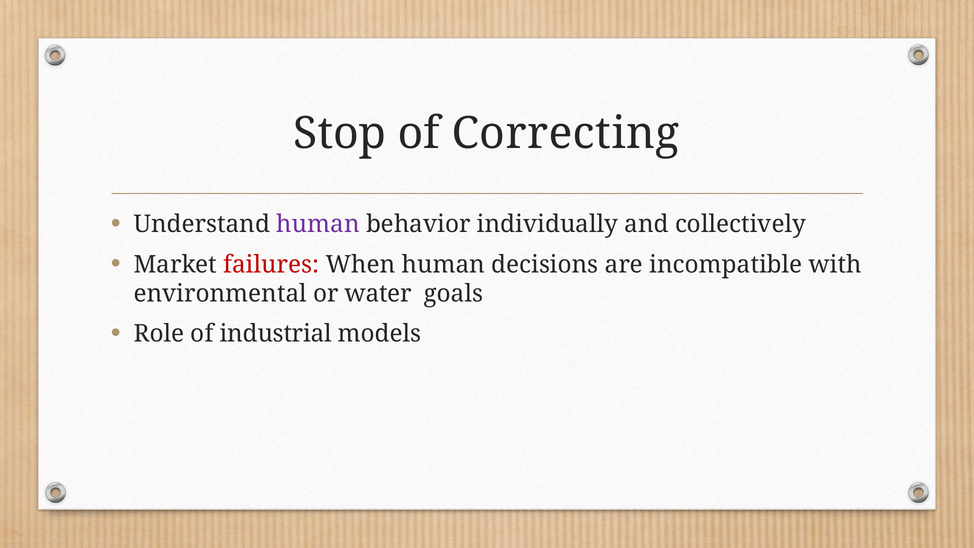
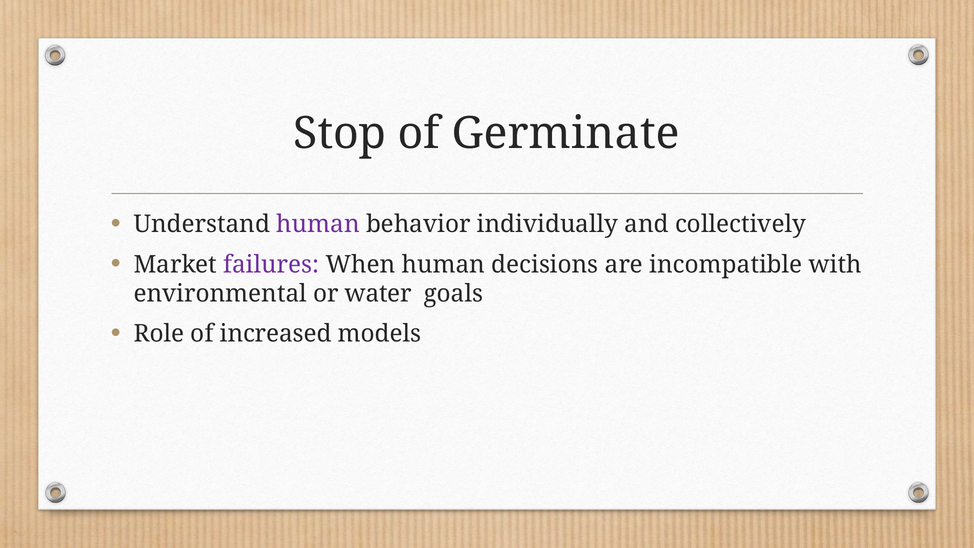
Correcting: Correcting -> Germinate (566, 134)
failures colour: red -> purple (271, 264)
industrial: industrial -> increased (276, 334)
